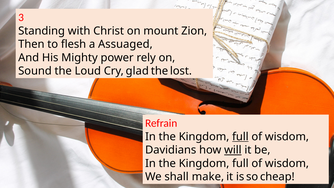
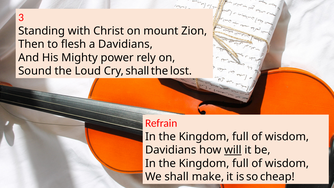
a Assuaged: Assuaged -> Davidians (125, 44)
Cry glad: glad -> shall (137, 71)
full underline: present -> none (240, 137)
